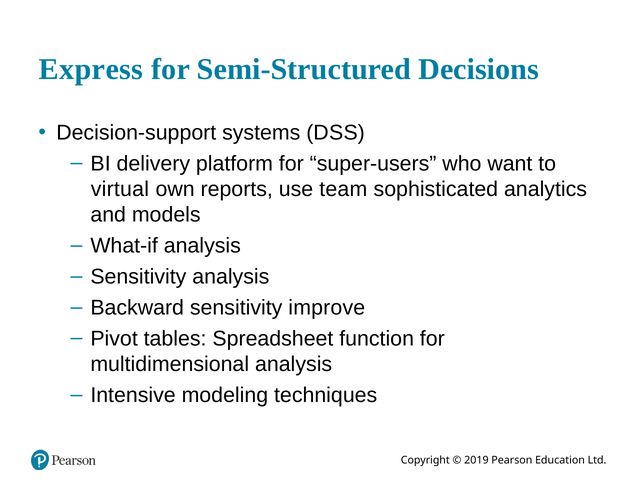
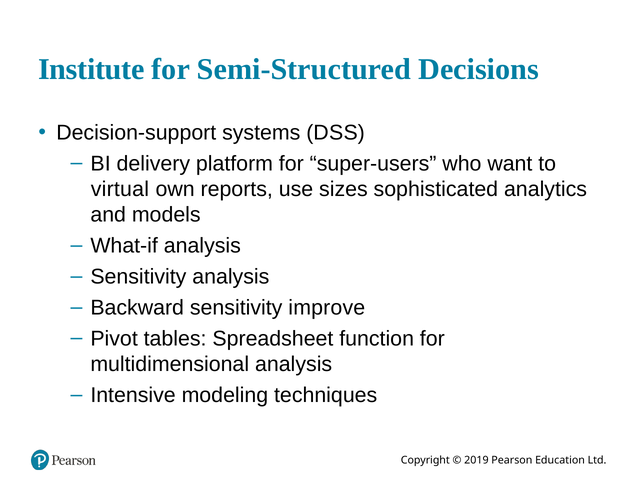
Express: Express -> Institute (91, 69)
team: team -> sizes (343, 189)
